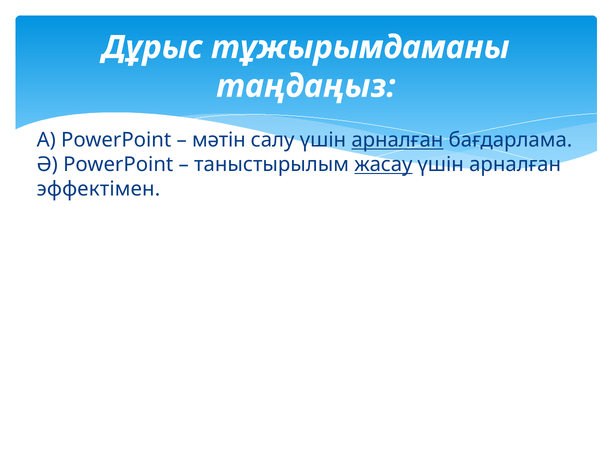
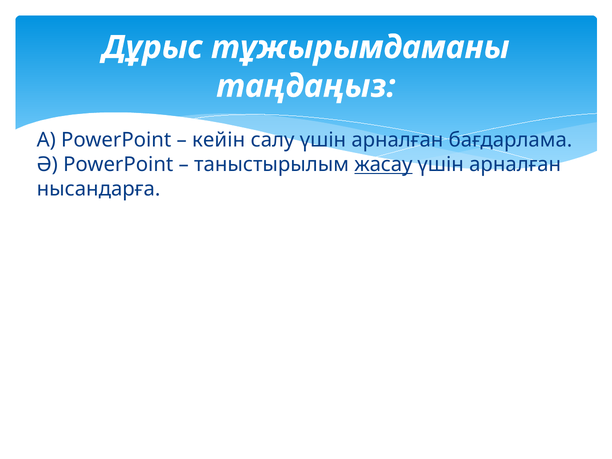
мәтін: мәтін -> кейін (219, 140)
арналған underline: present -> none (397, 140)
эффектімен: эффектімен -> нысандарға (99, 189)
